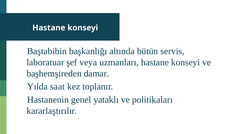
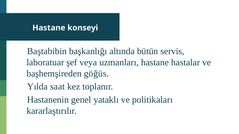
uzmanları hastane konseyi: konseyi -> hastalar (186, 63)
damar: damar -> göğüs (96, 74)
